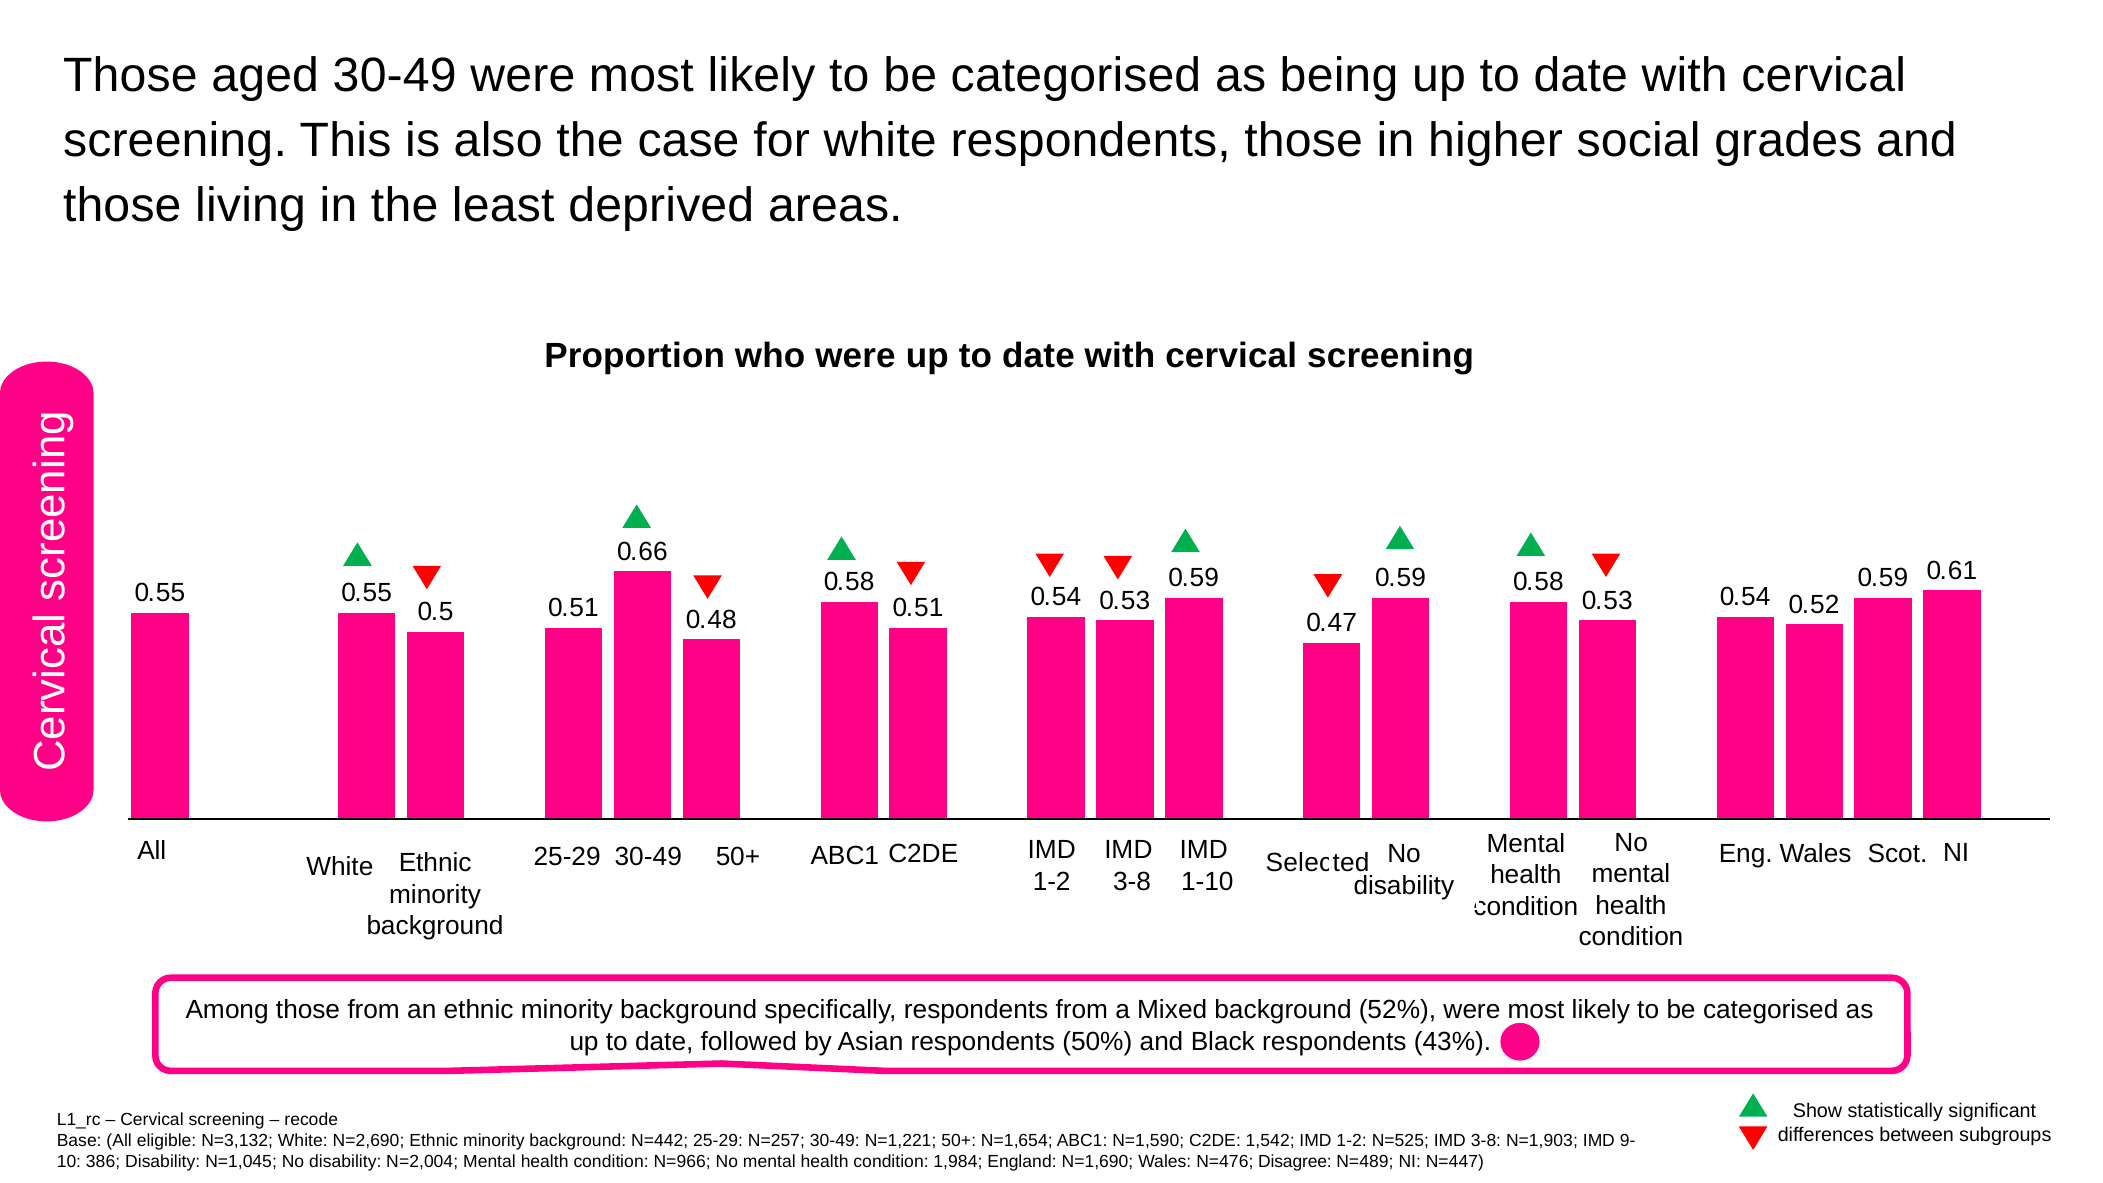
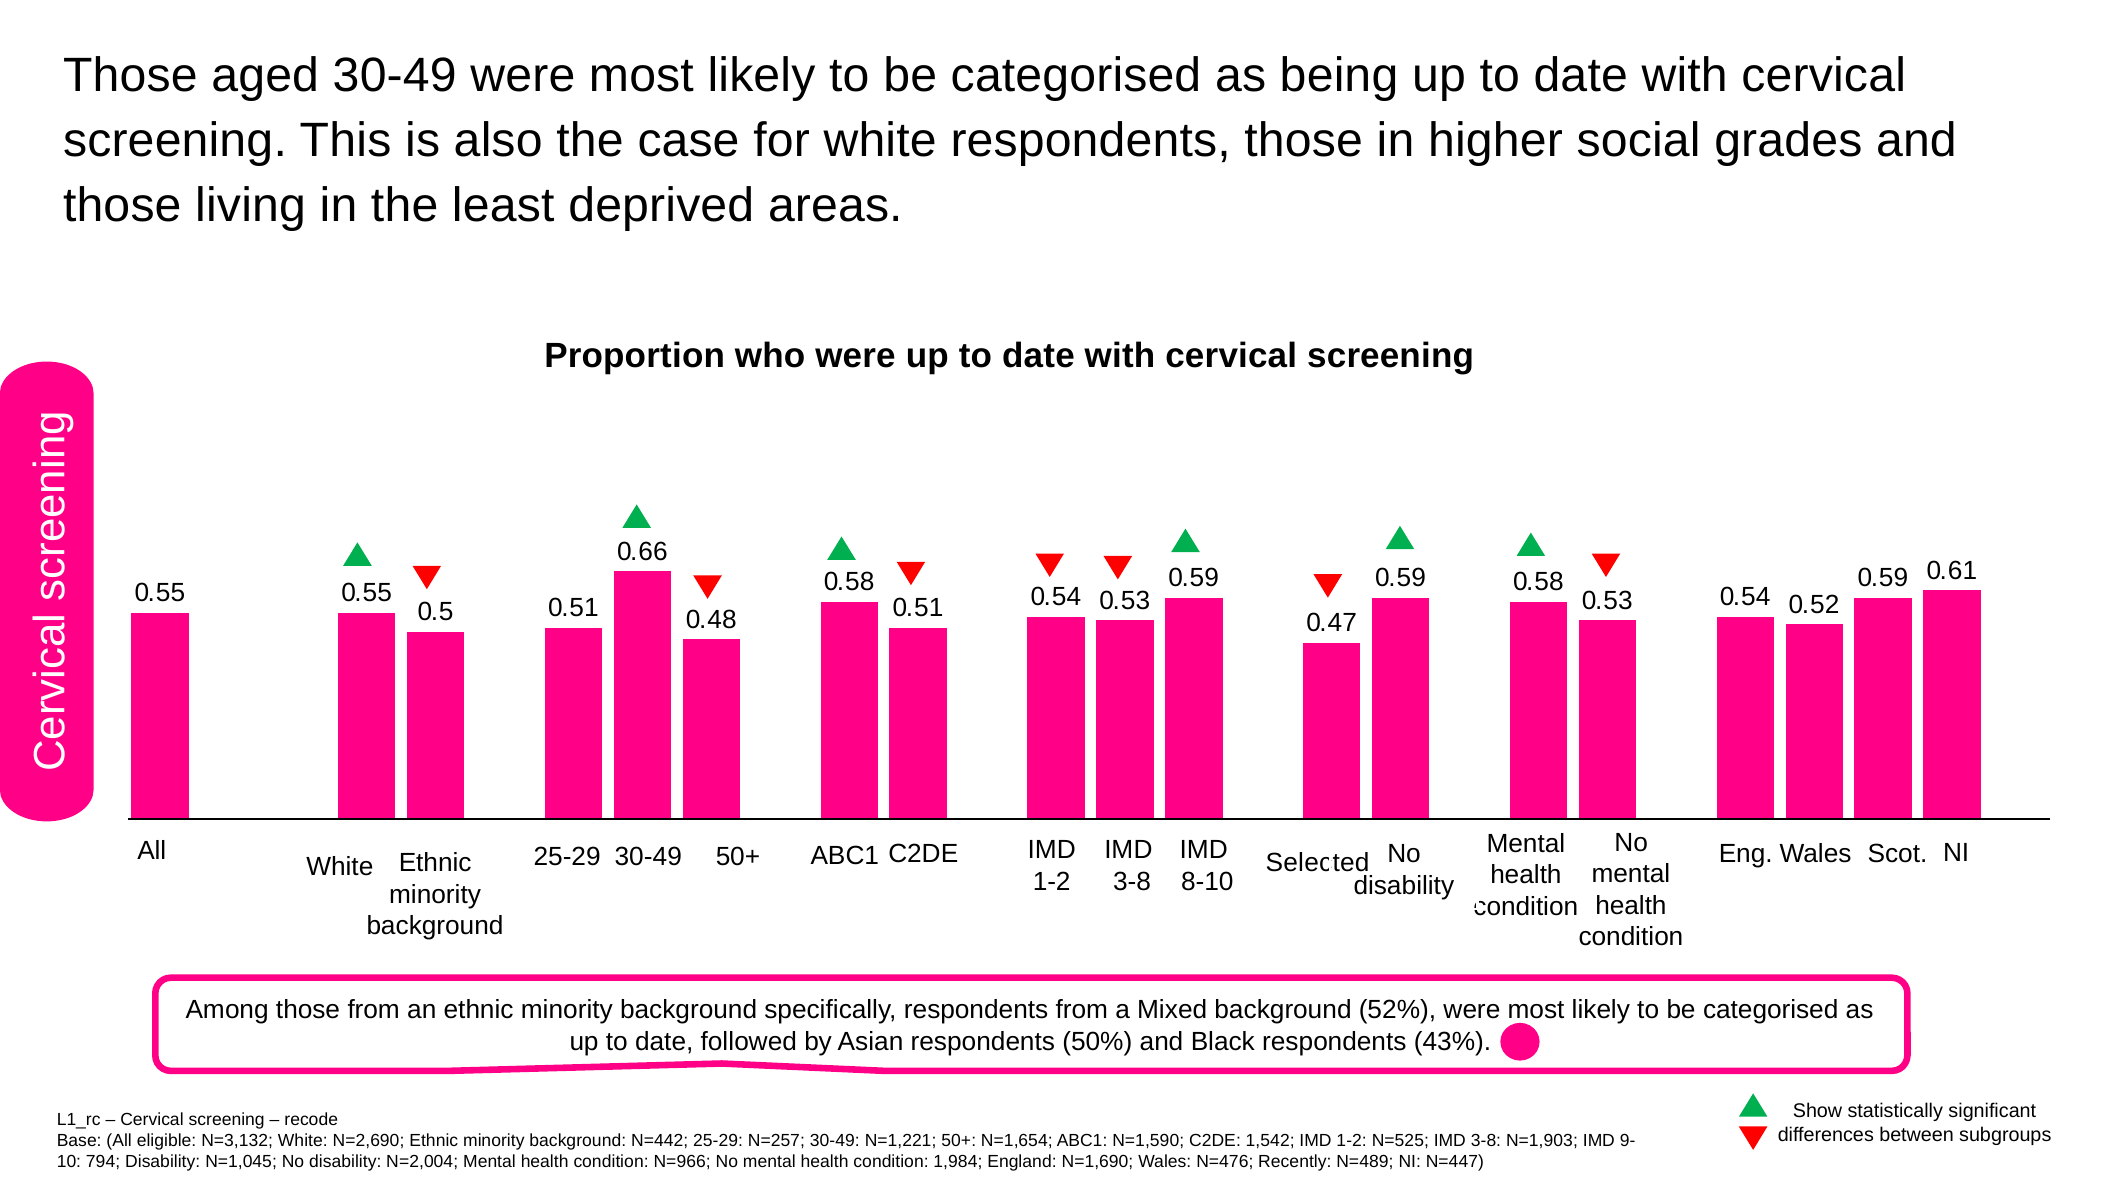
1-10: 1-10 -> 8-10 (1207, 881)
386: 386 -> 794 (103, 1162)
Disagree: Disagree -> Recently (1295, 1162)
